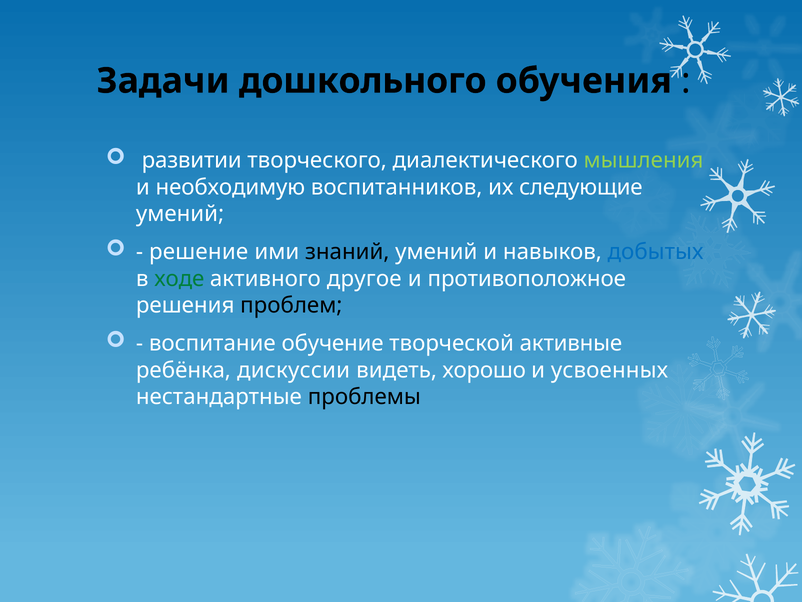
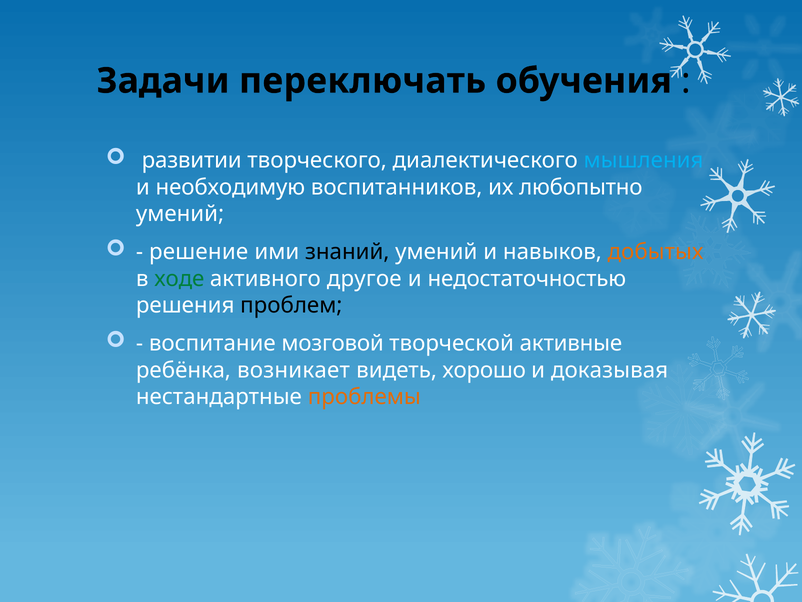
дошкольного: дошкольного -> переключать (363, 81)
мышления colour: light green -> light blue (644, 160)
следующие: следующие -> любопытно (581, 187)
добытых colour: blue -> orange (655, 252)
противоположное: противоположное -> недостаточностью (527, 279)
обучение: обучение -> мозговой (333, 343)
дискуссии: дискуссии -> возникает (294, 370)
усвоенных: усвоенных -> доказывая (610, 370)
проблемы colour: black -> orange (364, 397)
